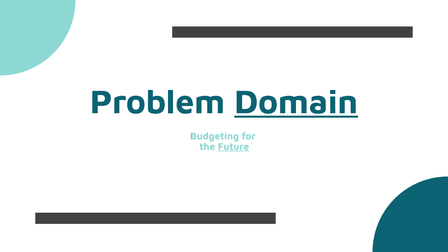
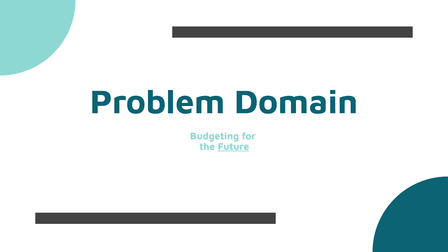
Domain underline: present -> none (296, 102)
